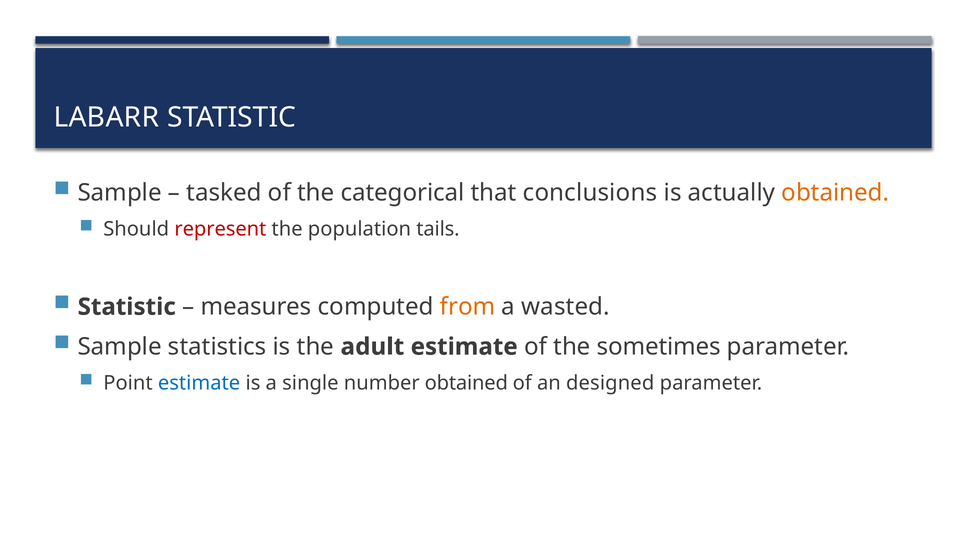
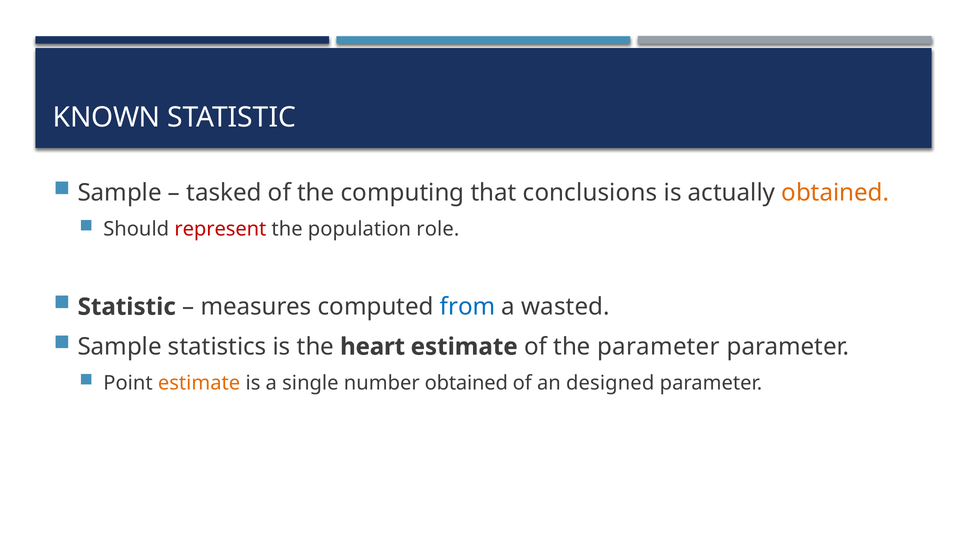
LABARR: LABARR -> KNOWN (107, 118)
categorical: categorical -> computing (403, 193)
tails: tails -> role (438, 229)
from colour: orange -> blue (468, 307)
adult: adult -> heart (373, 347)
the sometimes: sometimes -> parameter (659, 347)
estimate colour: blue -> orange (199, 383)
